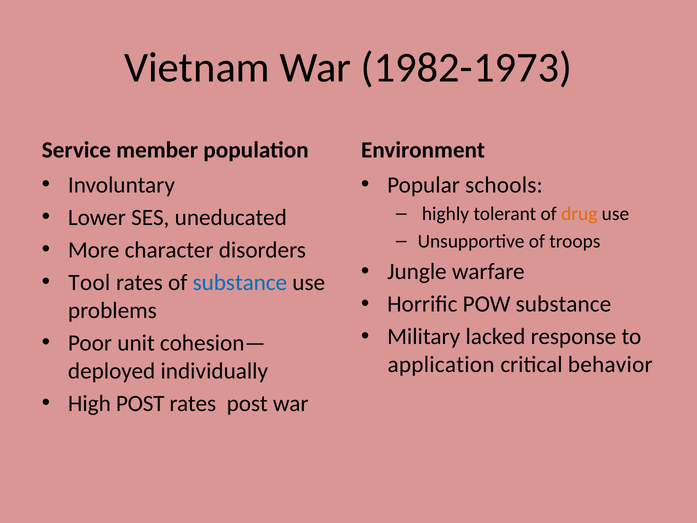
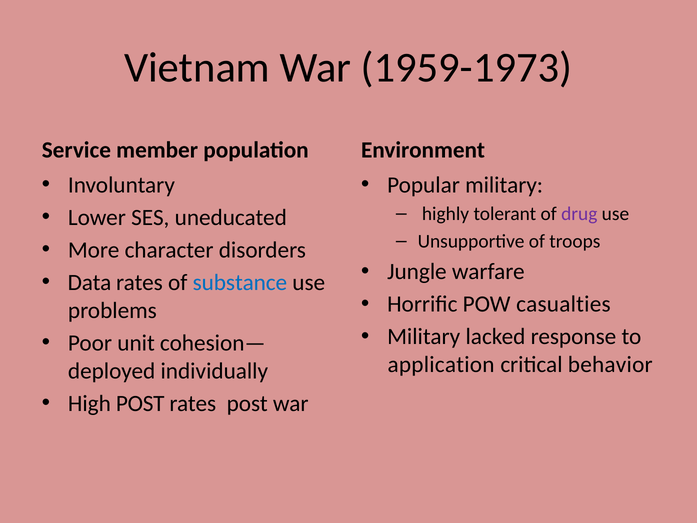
1982-1973: 1982-1973 -> 1959-1973 (467, 67)
Popular schools: schools -> military (504, 185)
drug colour: orange -> purple (579, 214)
Tool: Tool -> Data (90, 282)
POW substance: substance -> casualties (563, 304)
